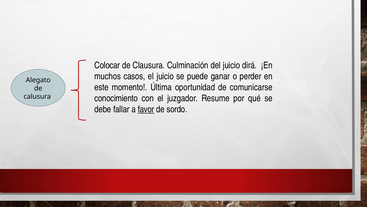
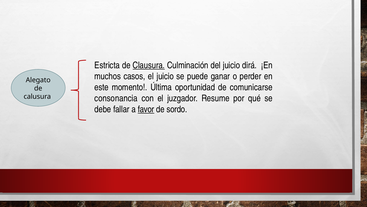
Colocar: Colocar -> Estricta (107, 65)
Clausura underline: none -> present (149, 65)
conocimiento: conocimiento -> consonancia (116, 98)
